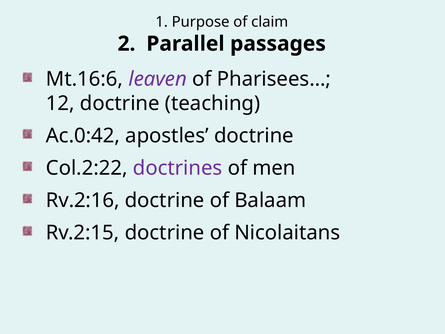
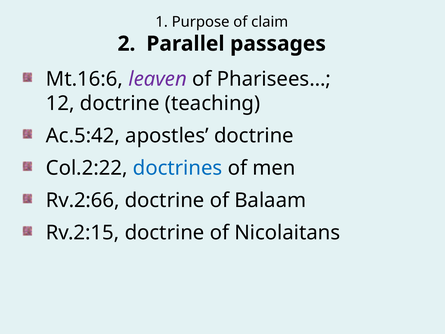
Ac.0:42: Ac.0:42 -> Ac.5:42 (83, 136)
doctrines colour: purple -> blue (178, 168)
Rv.2:16: Rv.2:16 -> Rv.2:66 (83, 200)
